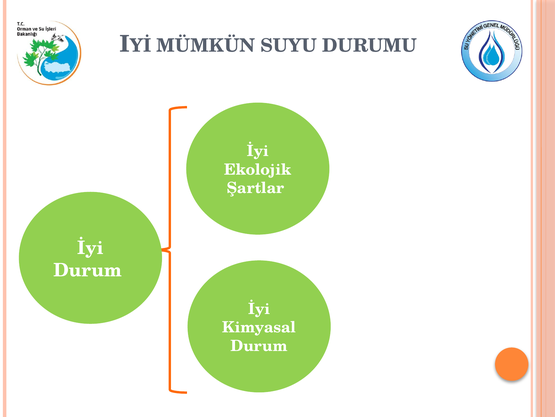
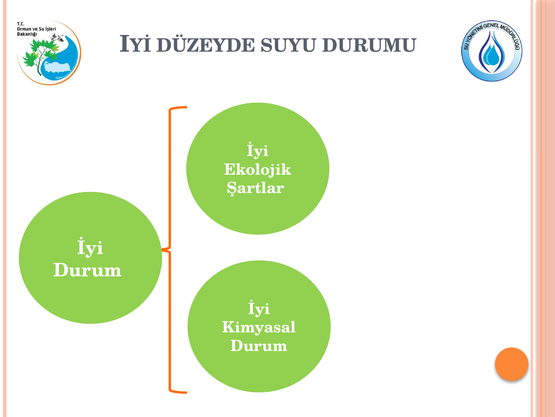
MÜMKÜN: MÜMKÜN -> DÜZEYDE (206, 45)
